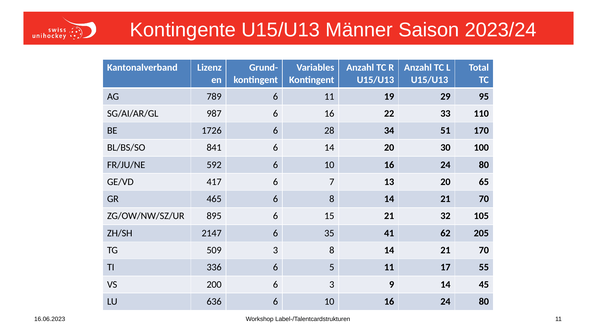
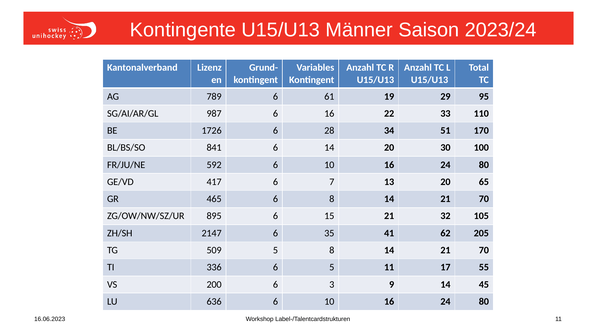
6 11: 11 -> 61 (329, 96)
509 3: 3 -> 5 (275, 250)
